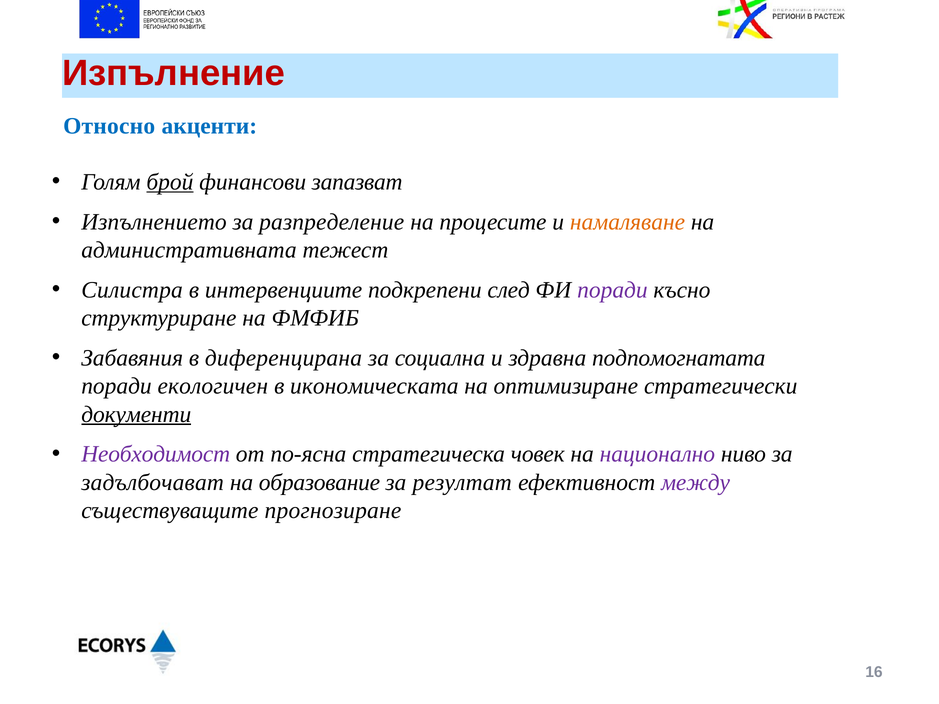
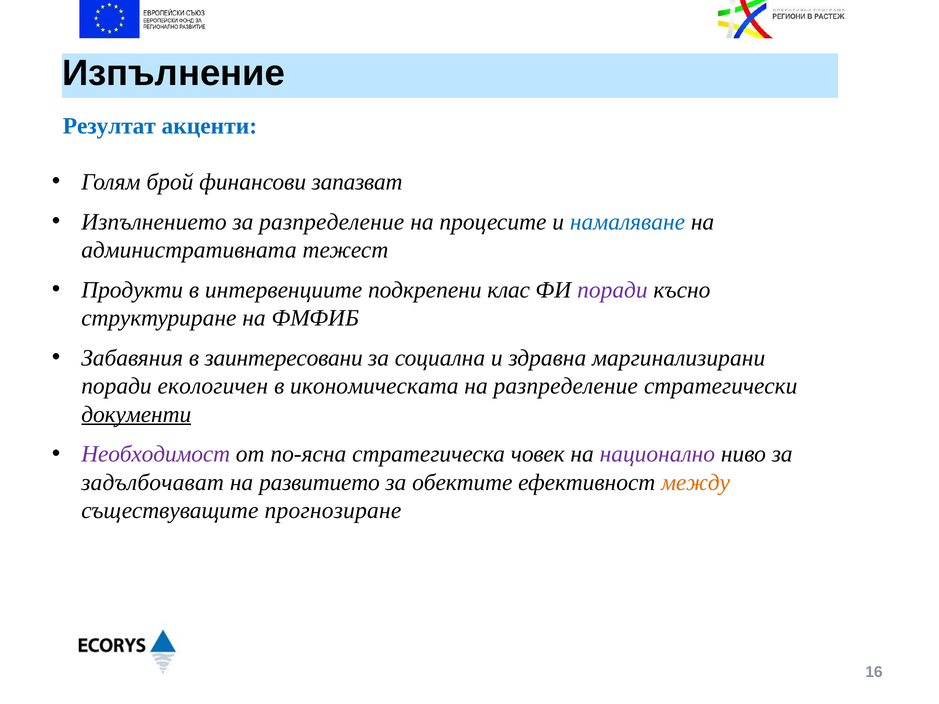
Изпълнение colour: red -> black (174, 73)
Относно: Относно -> Резултат (109, 126)
брой underline: present -> none (170, 182)
намаляване colour: orange -> blue (628, 222)
Силистра: Силистра -> Продукти (132, 290)
след: след -> клас (509, 290)
диференцирана: диференцирана -> заинтересовани (284, 358)
подпомогнатата: подпомогнатата -> маргинализирани (679, 358)
на оптимизиране: оптимизиране -> разпределение (566, 386)
образование: образование -> развитието (319, 483)
резултат: резултат -> обектите (462, 483)
между colour: purple -> orange (696, 483)
